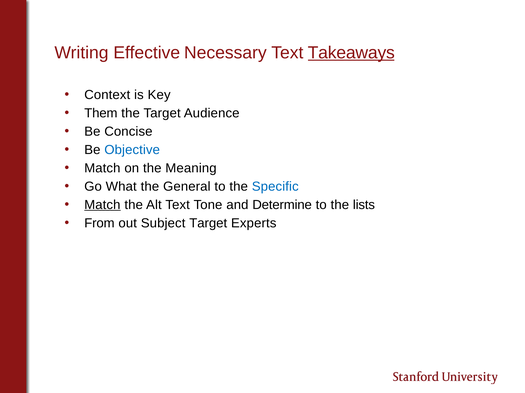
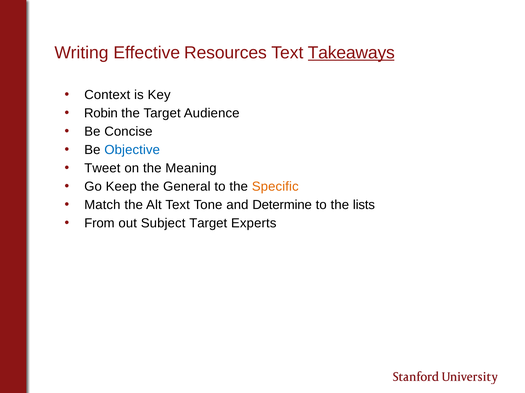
Necessary: Necessary -> Resources (225, 53)
Them: Them -> Robin (101, 113)
Match: Match -> Tweet (102, 168)
What: What -> Keep (121, 187)
Specific colour: blue -> orange (275, 187)
Match underline: present -> none (102, 205)
